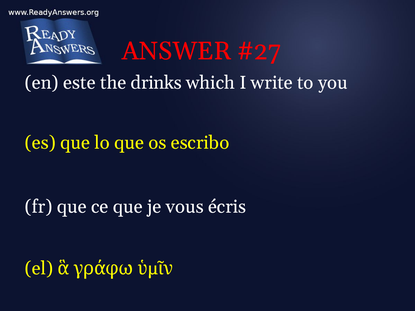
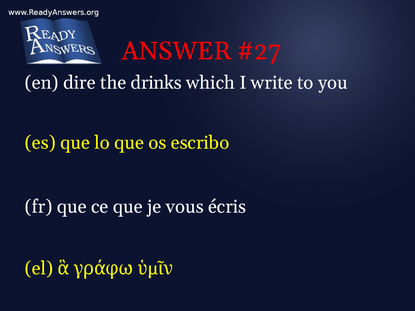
este: este -> dire (79, 83)
